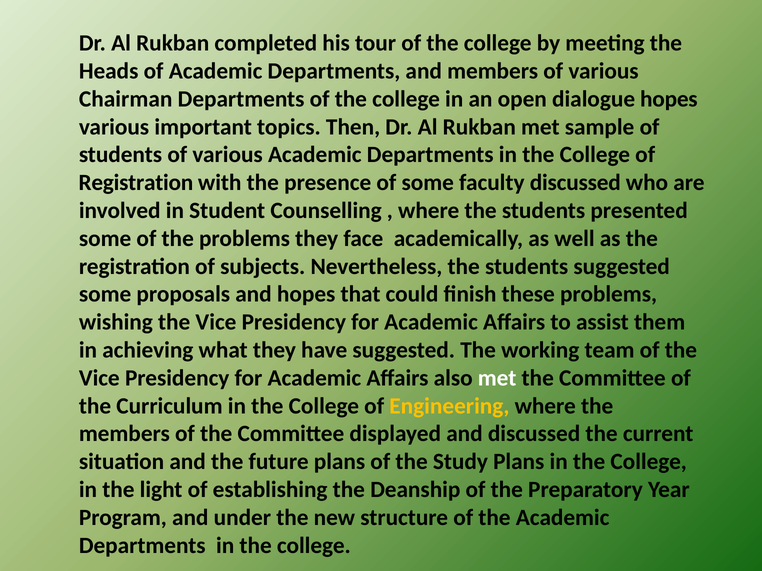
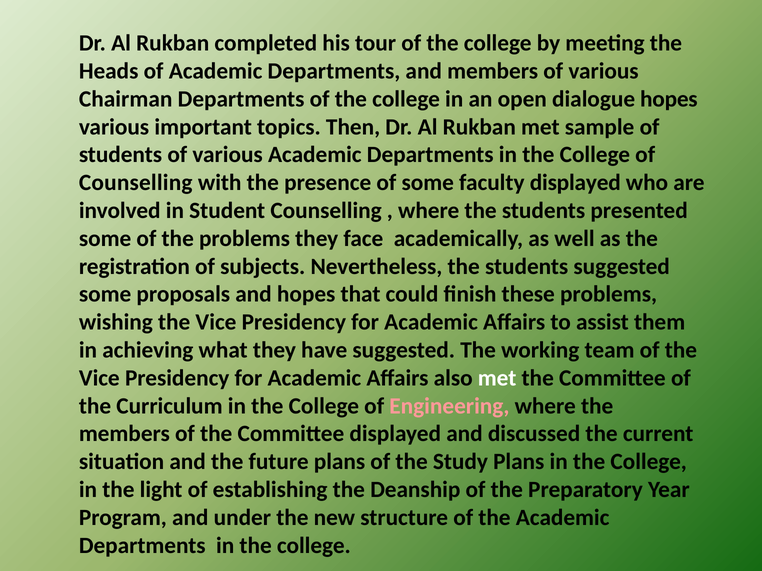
Registration: Registration -> Counselling (136, 183)
faculty discussed: discussed -> displayed (575, 183)
Engineering colour: yellow -> pink (449, 406)
